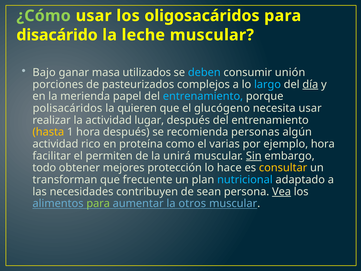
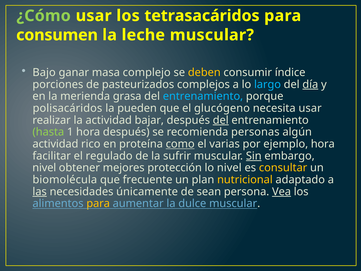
oligosacáridos: oligosacáridos -> tetrasacáridos (202, 16)
disacárido: disacárido -> consumen (57, 35)
utilizados: utilizados -> complejo (147, 72)
deben colour: light blue -> yellow (204, 72)
unión: unión -> índice (290, 72)
papel: papel -> grasa (127, 96)
quieren: quieren -> pueden (137, 108)
lugar: lugar -> bajar (149, 120)
del underline: none -> present (221, 120)
hasta colour: yellow -> light green (48, 132)
como underline: none -> present (180, 144)
permiten: permiten -> regulado (109, 156)
unirá: unirá -> sufrir (177, 156)
todo: todo -> nivel (44, 168)
lo hace: hace -> nivel (229, 168)
transforman: transforman -> biomolécula (65, 180)
nutricional colour: light blue -> yellow (245, 180)
las underline: none -> present (40, 191)
contribuyen: contribuyen -> únicamente (147, 191)
para colour: light green -> yellow (98, 203)
otros: otros -> dulce (192, 203)
